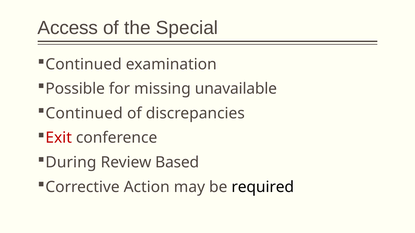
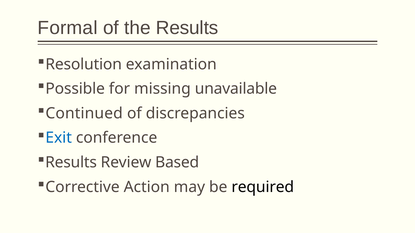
Access: Access -> Formal (68, 28)
the Special: Special -> Results (187, 28)
Continued: Continued -> Resolution (84, 64)
Exit colour: red -> blue (59, 138)
During: During -> Results (71, 163)
